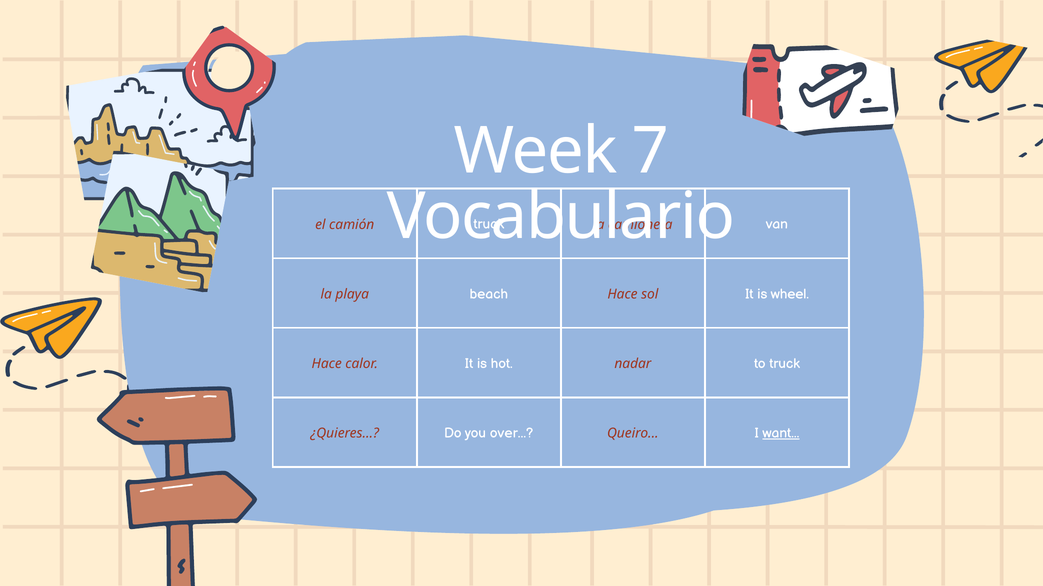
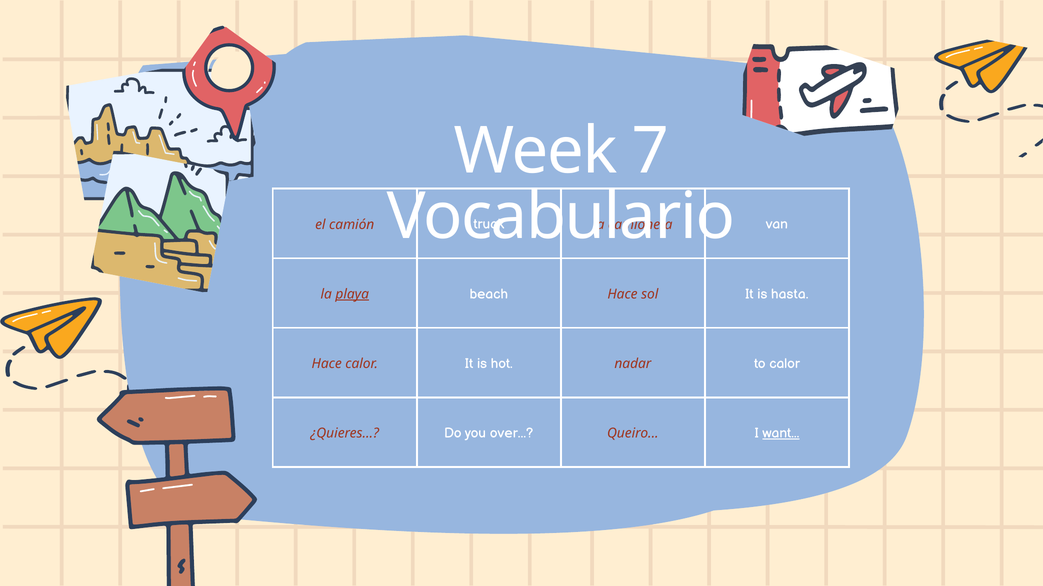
playa underline: none -> present (352, 294)
wheel: wheel -> hasta (790, 294)
to truck: truck -> calor (785, 364)
